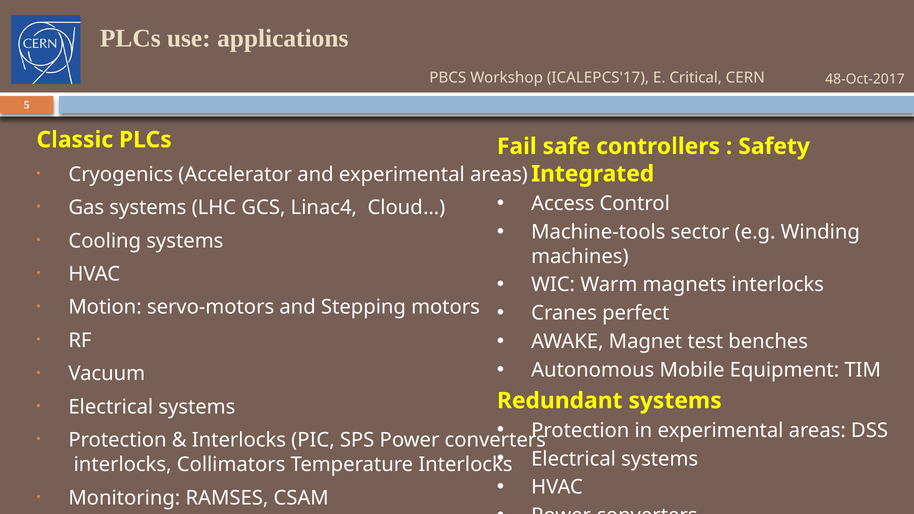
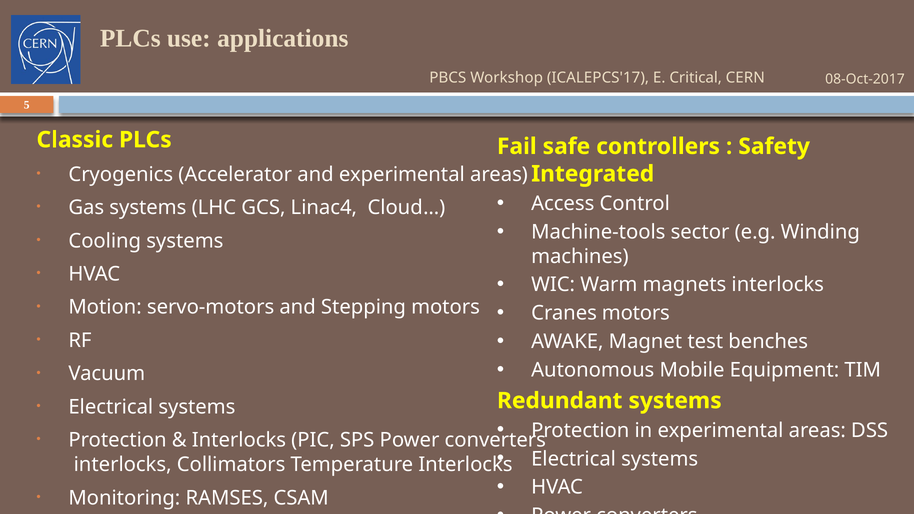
48-Oct-2017: 48-Oct-2017 -> 08-Oct-2017 (865, 79)
Cranes perfect: perfect -> motors (636, 313)
